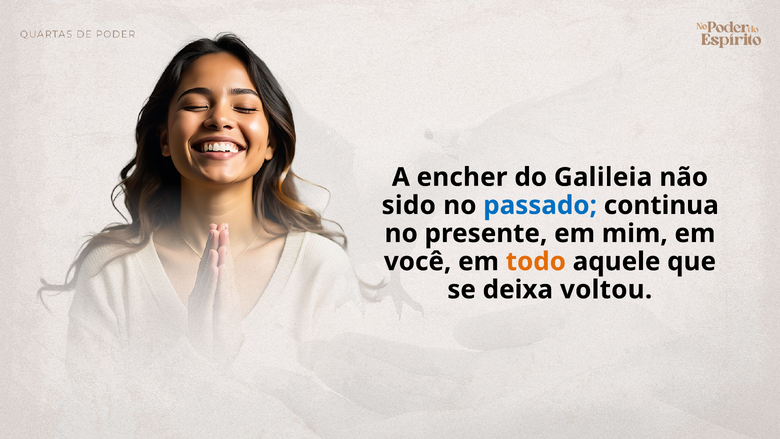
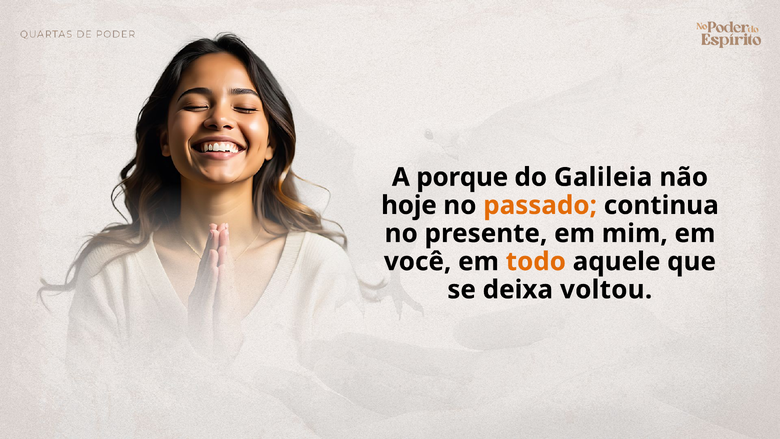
encher: encher -> porque (462, 177)
sido: sido -> hoje (409, 205)
passado colour: blue -> orange (540, 205)
